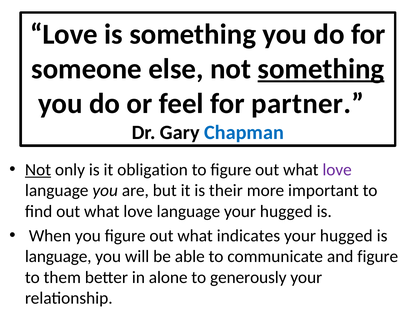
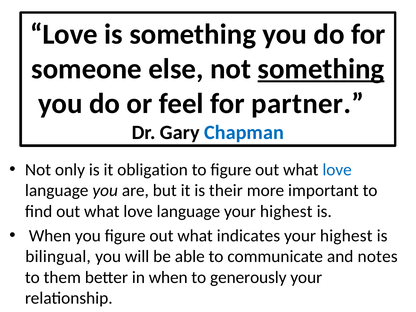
Not underline: present -> none (38, 170)
love colour: purple -> blue (337, 170)
language your hugged: hugged -> highest (286, 211)
hugged: hugged -> highest (346, 236)
language: language -> bilingual (58, 257)
and figure: figure -> notes (378, 257)
in alone: alone -> when (168, 277)
